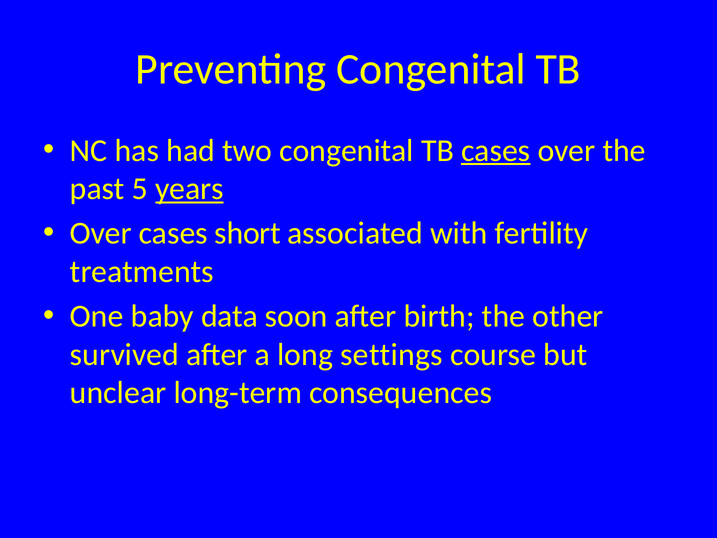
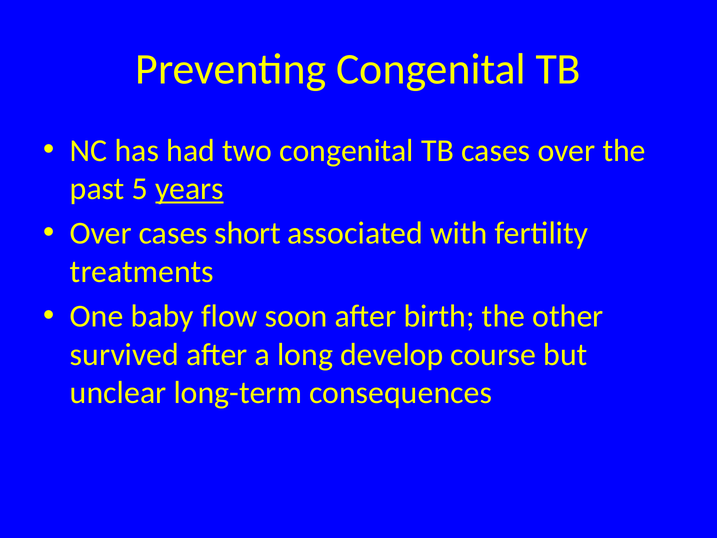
cases underline: present -> none (496, 150)
data: data -> flow (229, 316)
settings: settings -> develop (392, 354)
